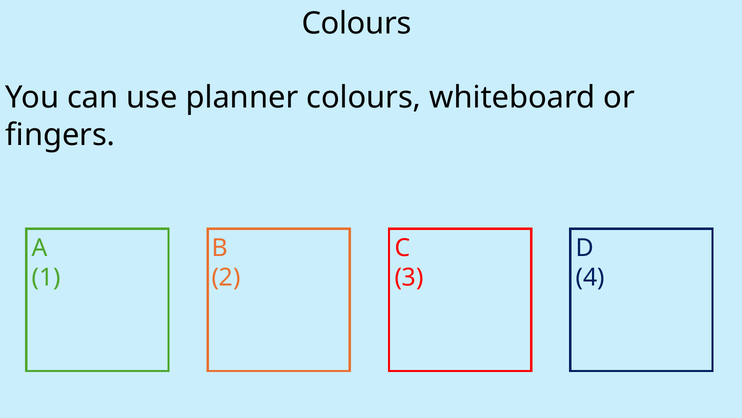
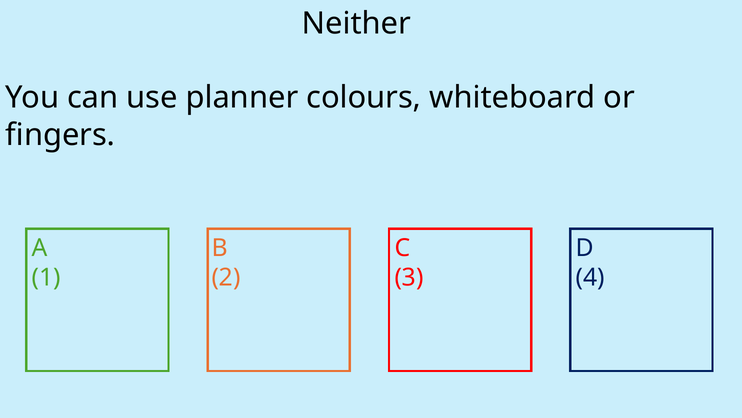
Colours: Colours -> Neither (356, 23)
